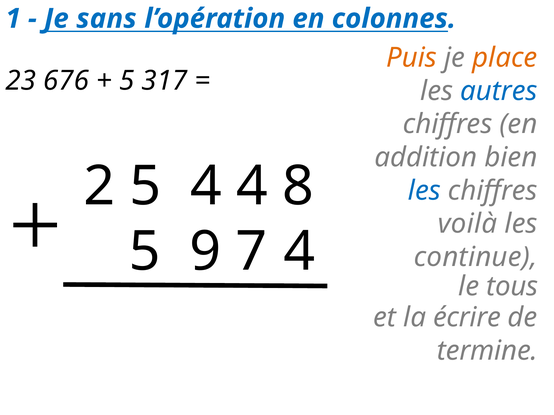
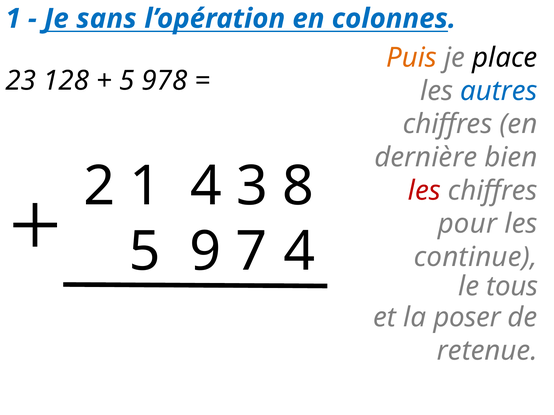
place colour: orange -> black (505, 58)
676: 676 -> 128 (66, 81)
317: 317 -> 978 (165, 81)
addition: addition -> dernière (426, 158)
2 5: 5 -> 1 (145, 187)
4 4: 4 -> 3 (252, 187)
les colour: blue -> red (424, 191)
voilà: voilà -> pour (467, 224)
écrire: écrire -> poser (467, 318)
termine: termine -> retenue (487, 351)
